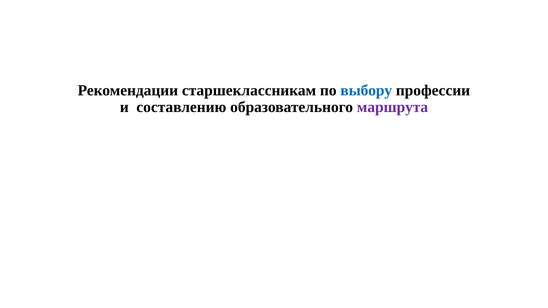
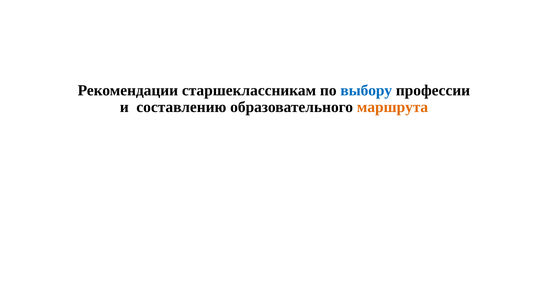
маршрута colour: purple -> orange (393, 107)
